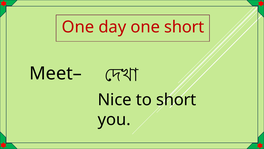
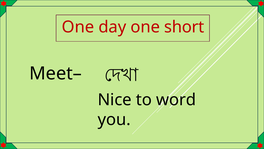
to short: short -> word (176, 99)
